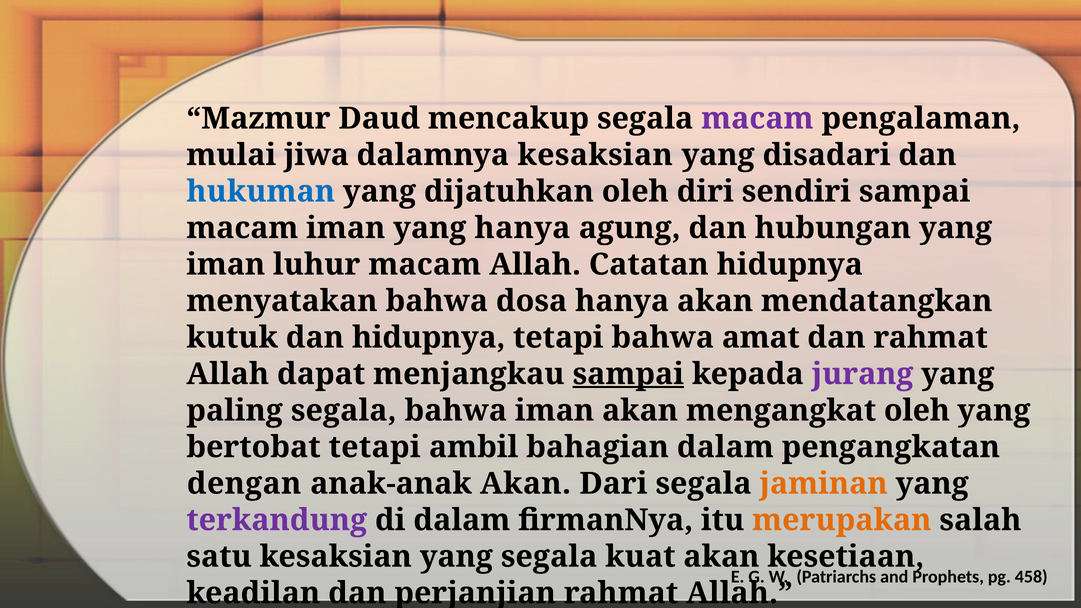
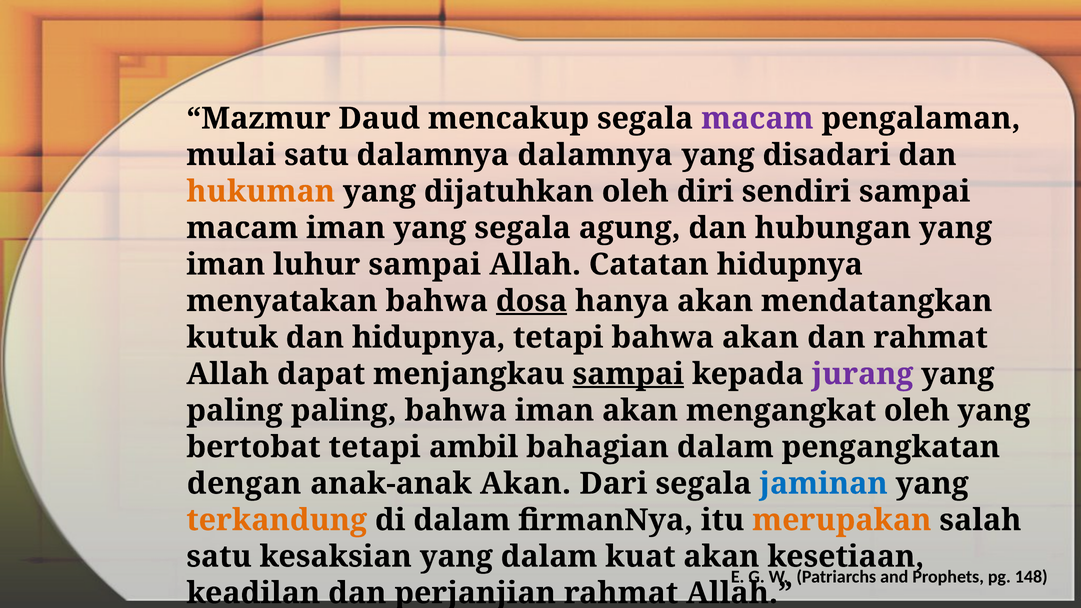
mulai jiwa: jiwa -> satu (316, 155)
dalamnya kesaksian: kesaksian -> dalamnya (595, 155)
hukuman colour: blue -> orange (261, 192)
yang hanya: hanya -> segala (523, 228)
luhur macam: macam -> sampai (425, 265)
dosa underline: none -> present (532, 301)
bahwa amat: amat -> akan (760, 338)
paling segala: segala -> paling (344, 411)
jaminan colour: orange -> blue (824, 484)
terkandung colour: purple -> orange (277, 520)
yang segala: segala -> dalam (549, 557)
458: 458 -> 148 (1031, 577)
